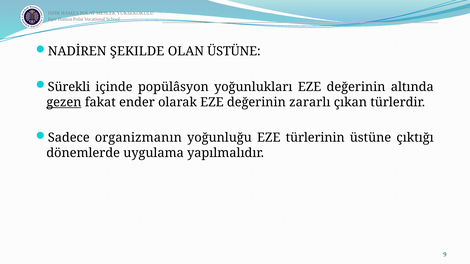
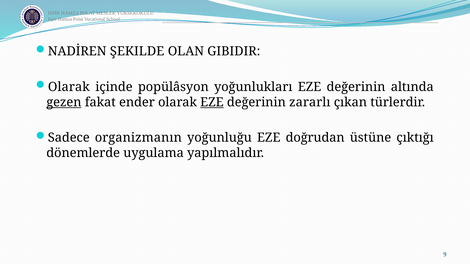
OLAN ÜSTÜNE: ÜSTÜNE -> GIBIDIR (234, 51)
Sürekli: Sürekli -> Olarak (69, 87)
EZE underline: none -> present (212, 102)
türlerinin: türlerinin -> doğrudan (315, 138)
